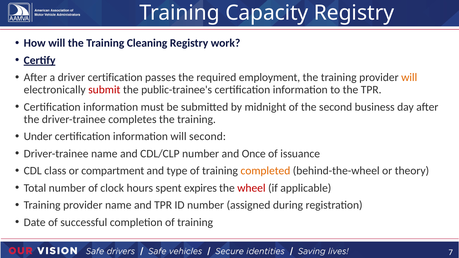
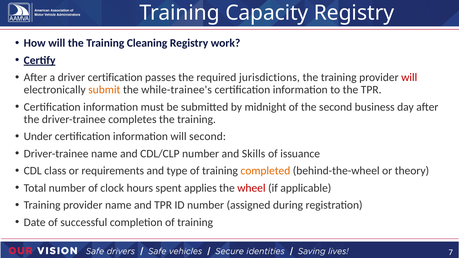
employment: employment -> jurisdictions (269, 77)
will colour: orange -> red (409, 77)
submit colour: red -> orange (104, 90)
public-trainee's: public-trainee's -> while-trainee's (177, 90)
Once: Once -> Skills (254, 154)
compartment: compartment -> requirements (113, 171)
expires: expires -> applies (200, 188)
